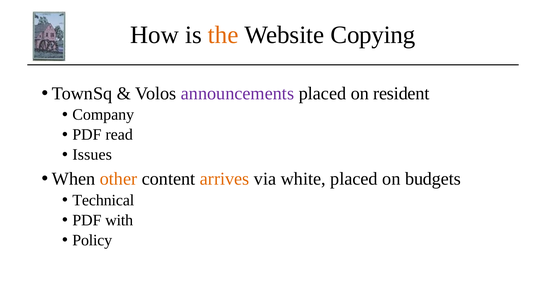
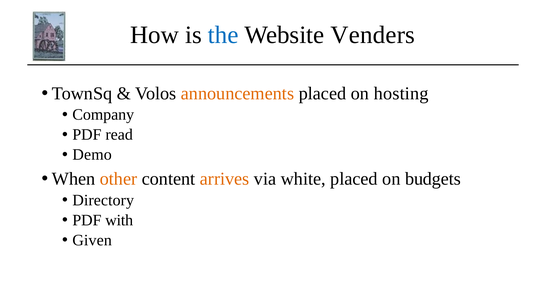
the colour: orange -> blue (223, 35)
Copying: Copying -> Venders (373, 35)
announcements colour: purple -> orange (237, 94)
resident: resident -> hosting (401, 94)
Issues: Issues -> Demo (92, 155)
Technical: Technical -> Directory (103, 200)
Policy: Policy -> Given (92, 240)
